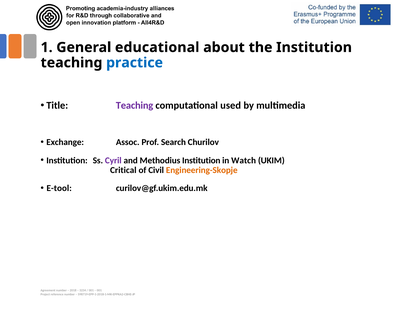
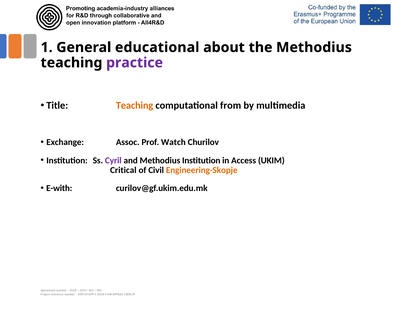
the Institution: Institution -> Methodius (314, 47)
practice colour: blue -> purple (135, 63)
Teaching colour: purple -> orange (135, 105)
used: used -> from (231, 105)
Search: Search -> Watch (173, 142)
Watch: Watch -> Access (244, 160)
E-tool: E-tool -> E-with (59, 188)
